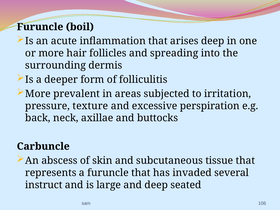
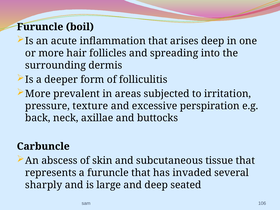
instruct: instruct -> sharply (44, 185)
